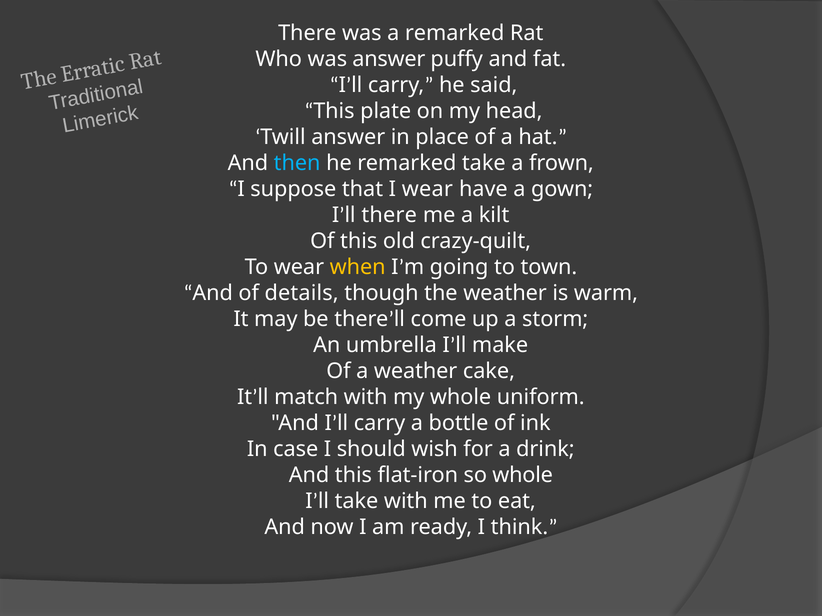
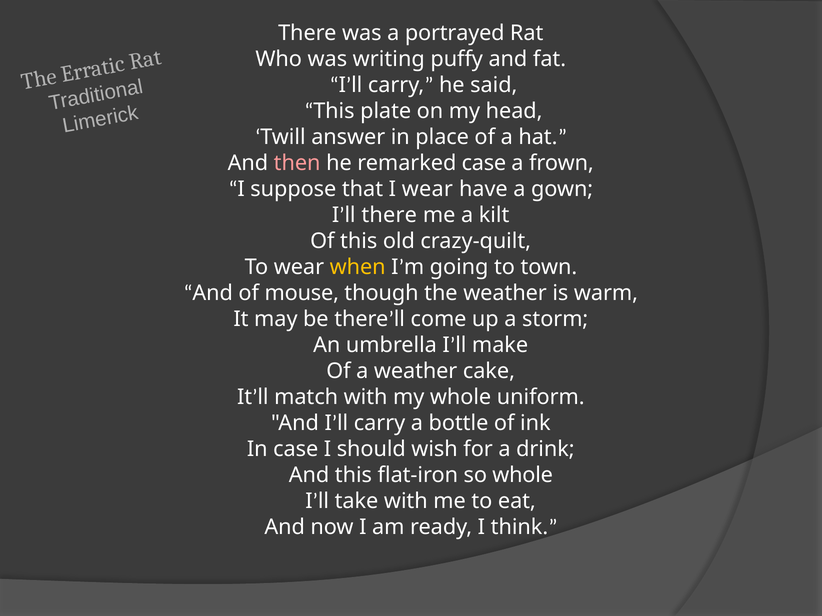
a remarked: remarked -> portrayed (455, 33)
was answer: answer -> writing (389, 59)
then colour: light blue -> pink (297, 163)
remarked take: take -> case (484, 163)
details: details -> mouse (302, 293)
